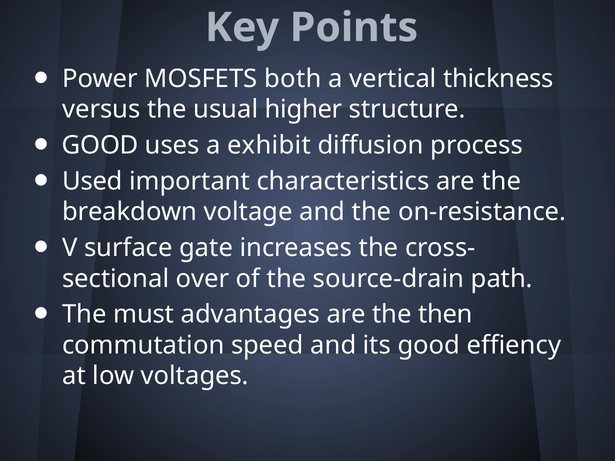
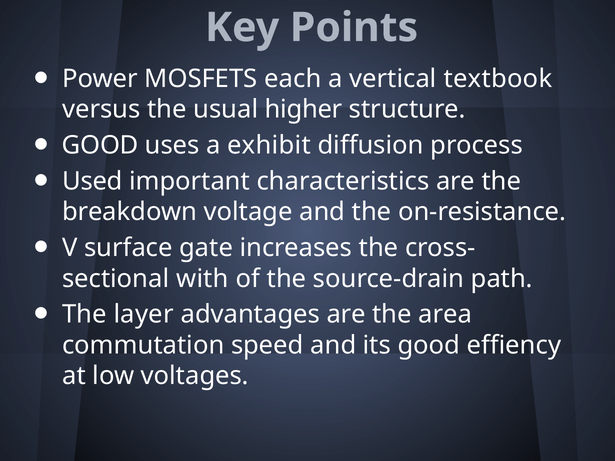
both: both -> each (293, 79)
thickness: thickness -> textbook (498, 79)
over: over -> with (202, 279)
must: must -> layer (144, 315)
then: then -> area (445, 315)
